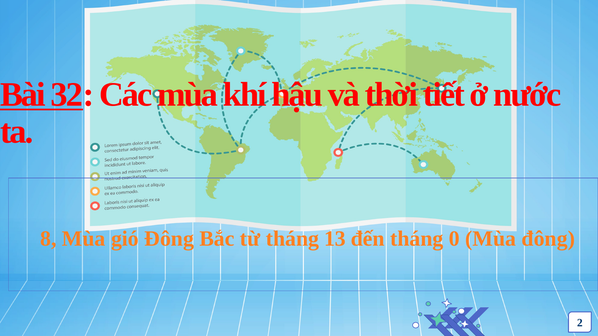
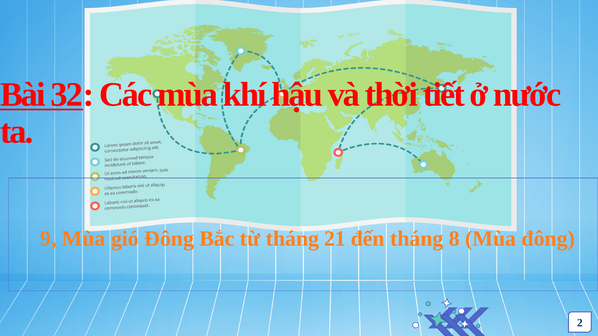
8: 8 -> 9 (48, 239)
13: 13 -> 21 (335, 239)
0: 0 -> 8 (454, 239)
